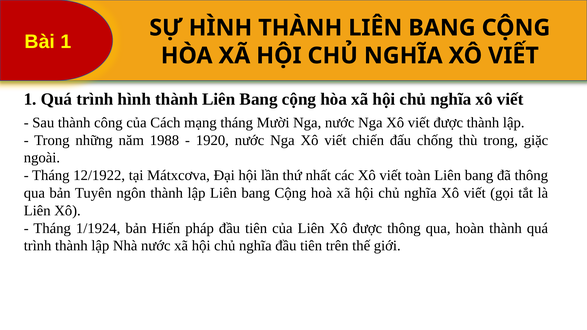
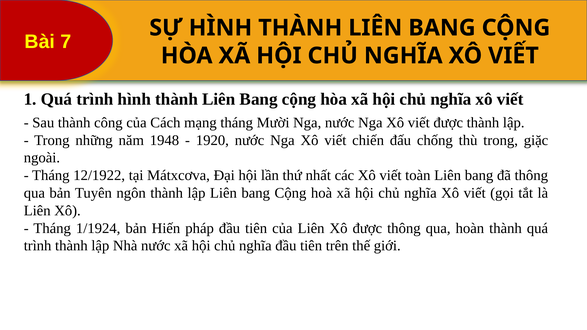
Bài 1: 1 -> 7 (66, 42)
1988: 1988 -> 1948 (164, 140)
